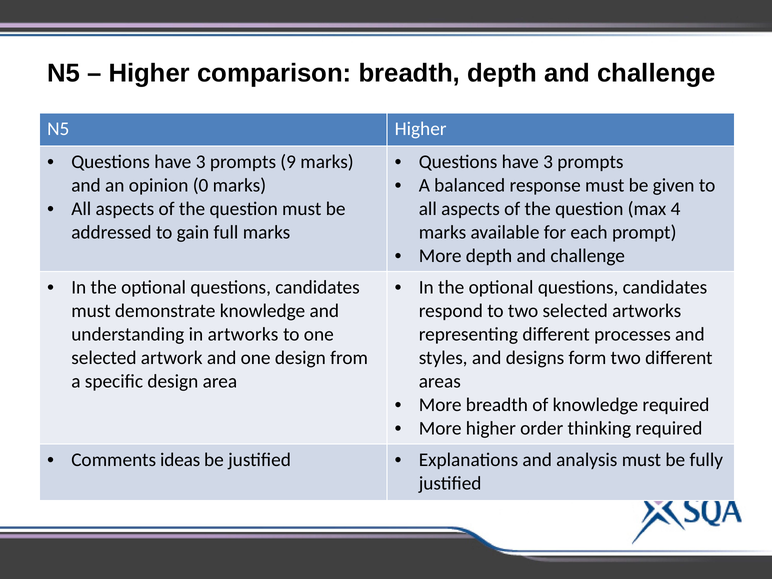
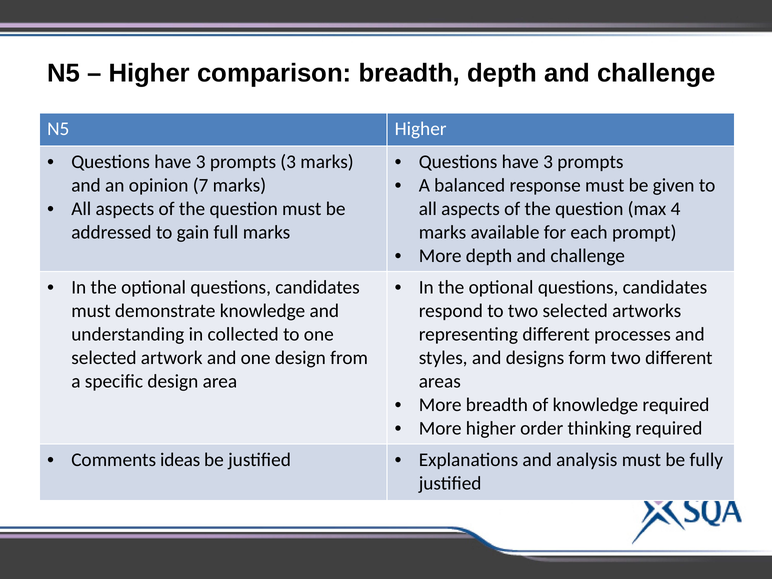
prompts 9: 9 -> 3 (288, 162)
0: 0 -> 7 (201, 185)
in artworks: artworks -> collected (243, 334)
